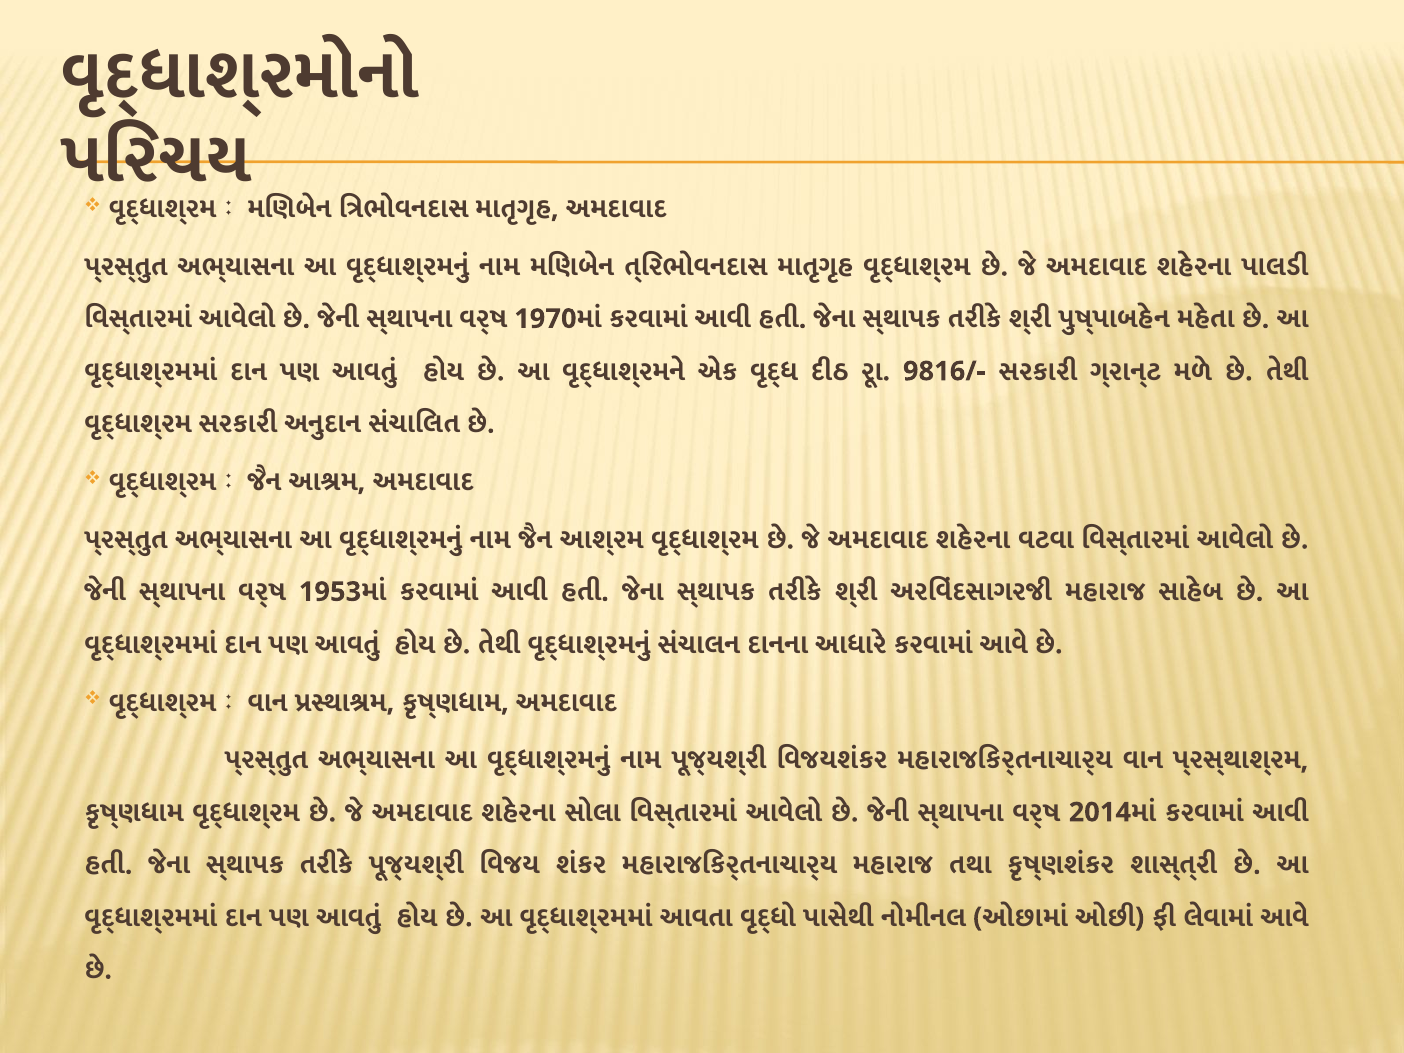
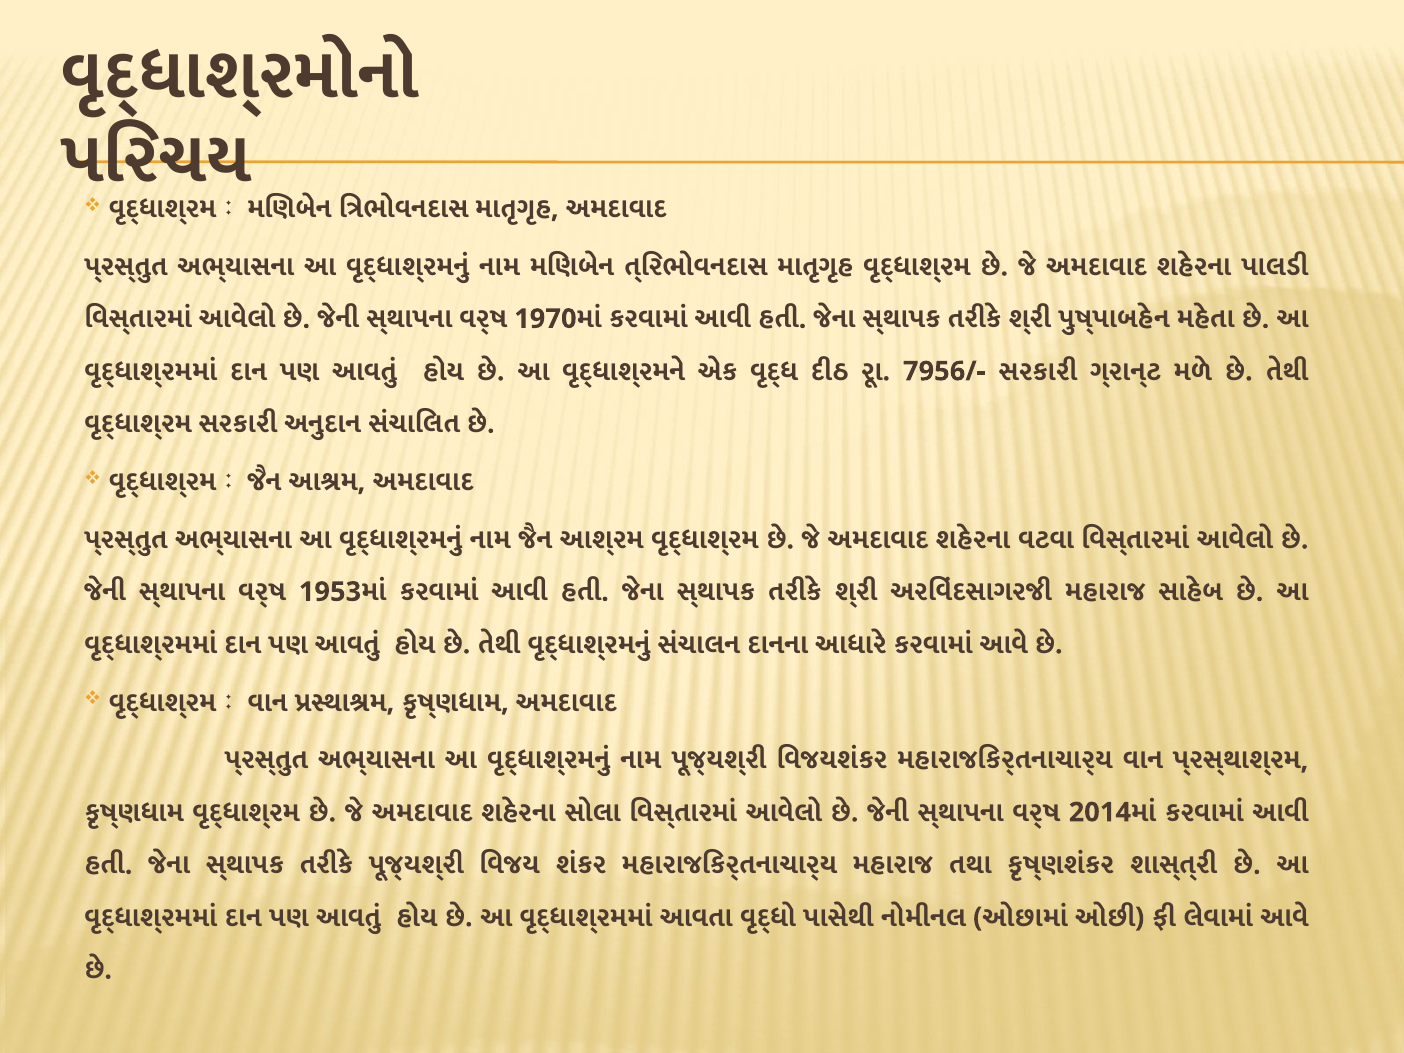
9816/-: 9816/- -> 7956/- (944, 371)
